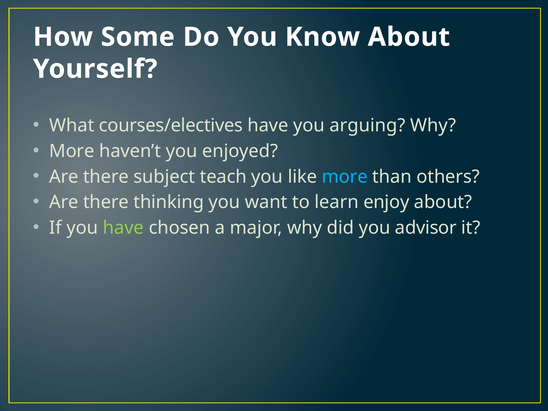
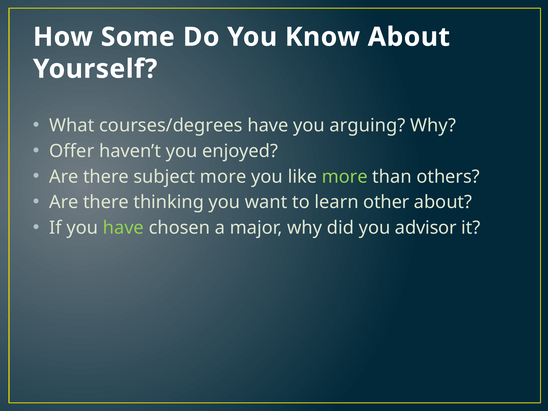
courses/electives: courses/electives -> courses/degrees (171, 126)
More: More -> Offer (72, 151)
subject teach: teach -> more (223, 177)
more colour: light blue -> light green (345, 177)
enjoy: enjoy -> other (386, 202)
